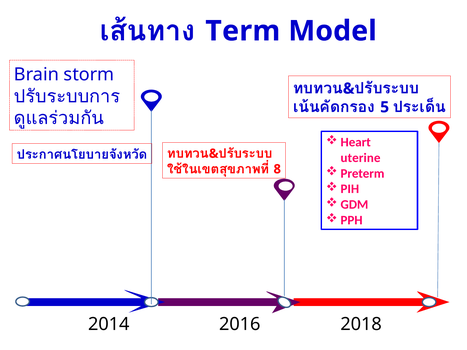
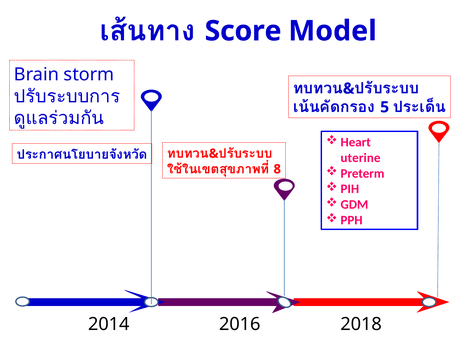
Term: Term -> Score (243, 31)
